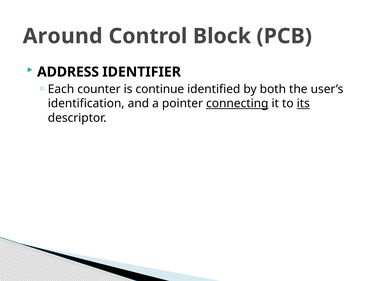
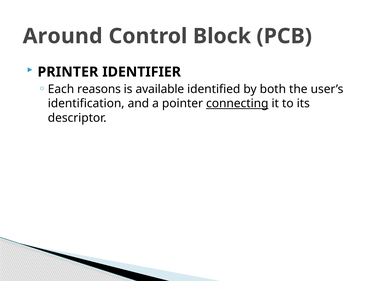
ADDRESS: ADDRESS -> PRINTER (68, 72)
counter: counter -> reasons (99, 89)
continue: continue -> available (160, 89)
its underline: present -> none (303, 103)
